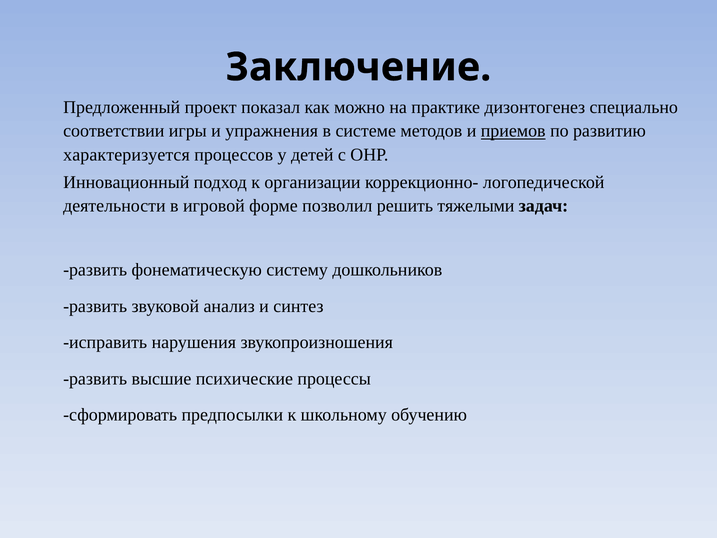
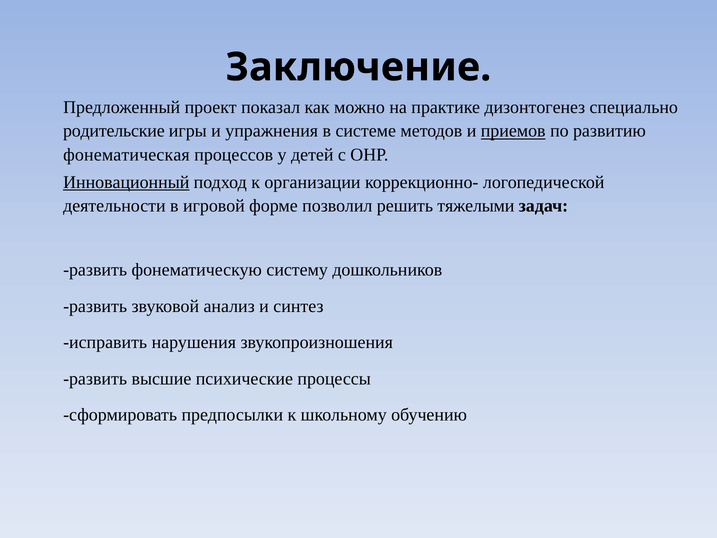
соответствии: соответствии -> родительские (114, 131)
характеризуется: характеризуется -> фонематическая (126, 155)
Инновационный underline: none -> present (126, 182)
